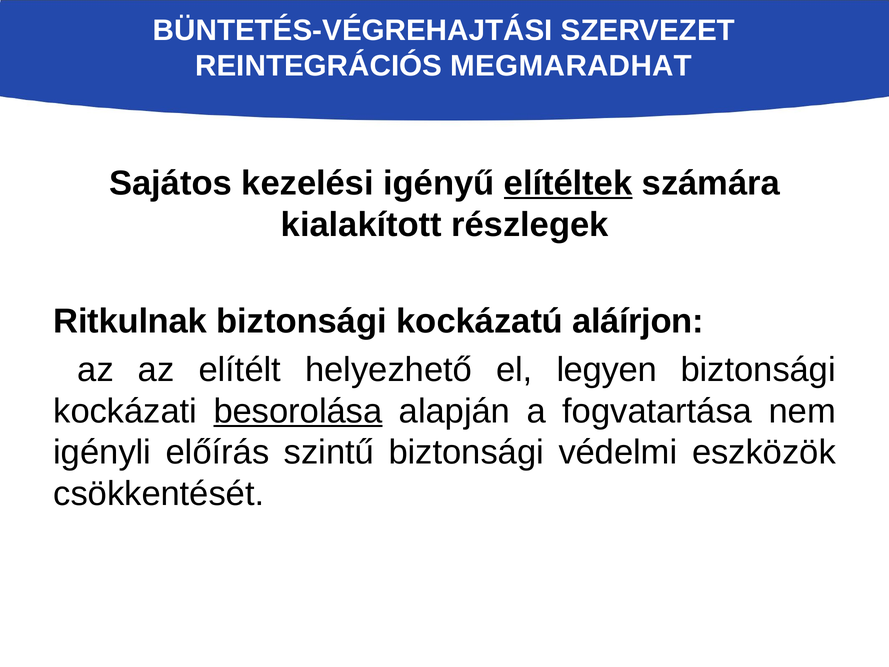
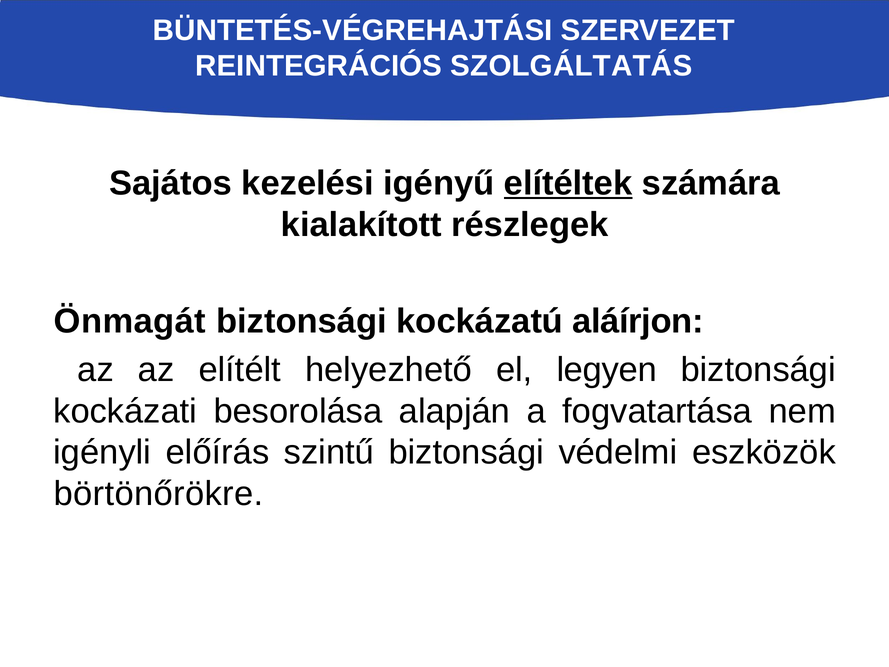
MEGMARADHAT: MEGMARADHAT -> SZOLGÁLTATÁS (571, 66)
Ritkulnak: Ritkulnak -> Önmagát (130, 321)
besorolása underline: present -> none (298, 411)
csökkentését: csökkentését -> börtönőrökre (159, 494)
